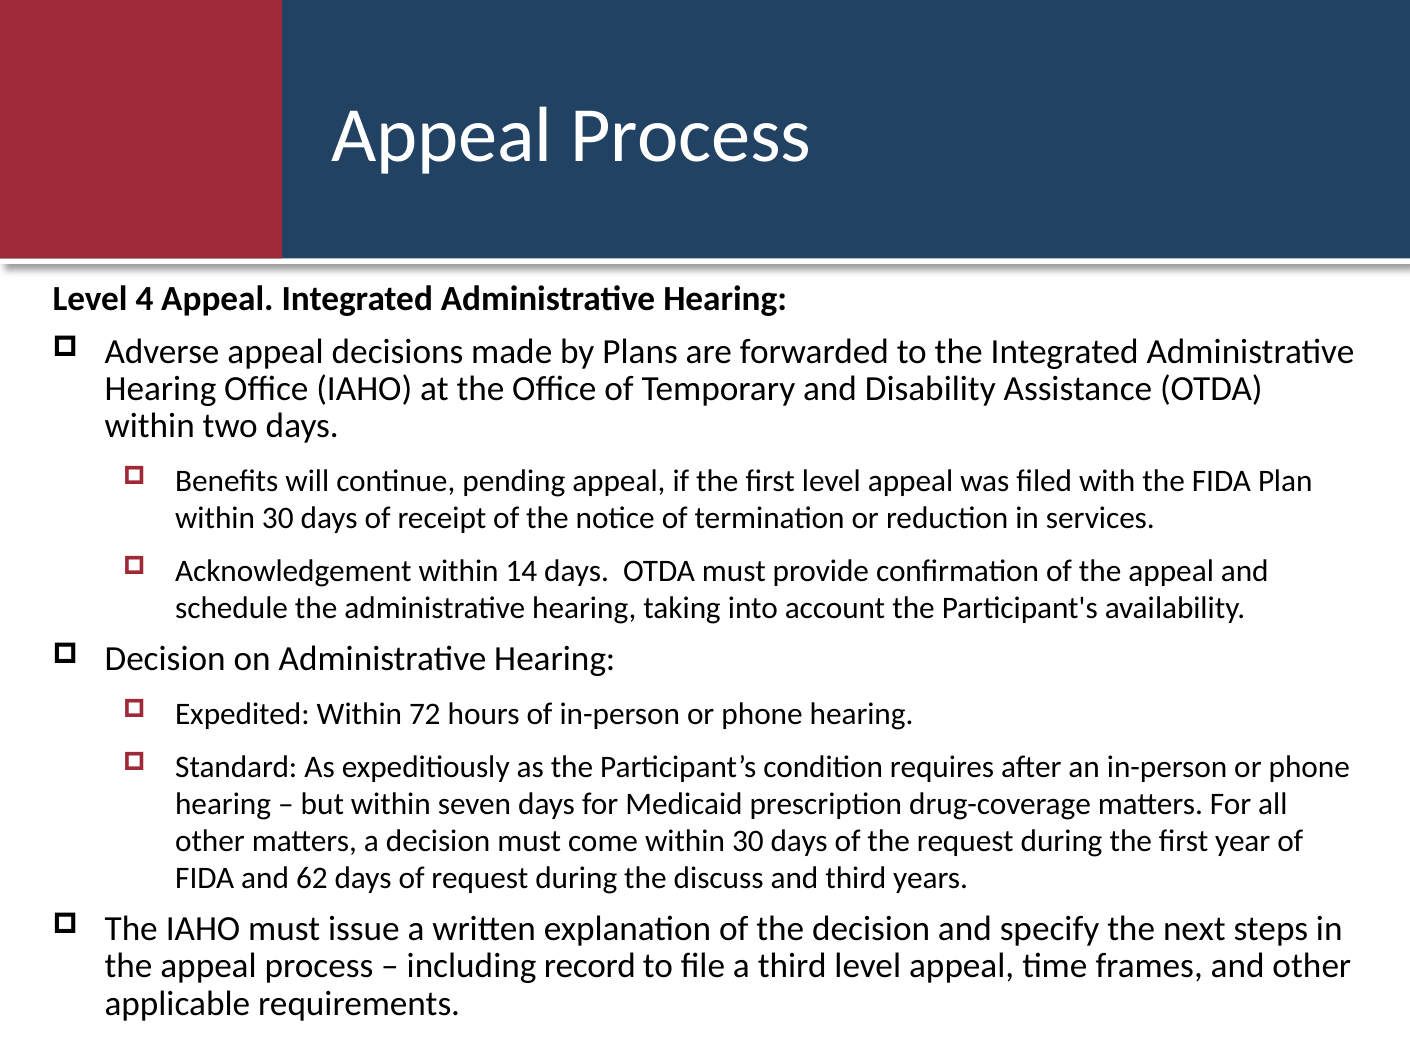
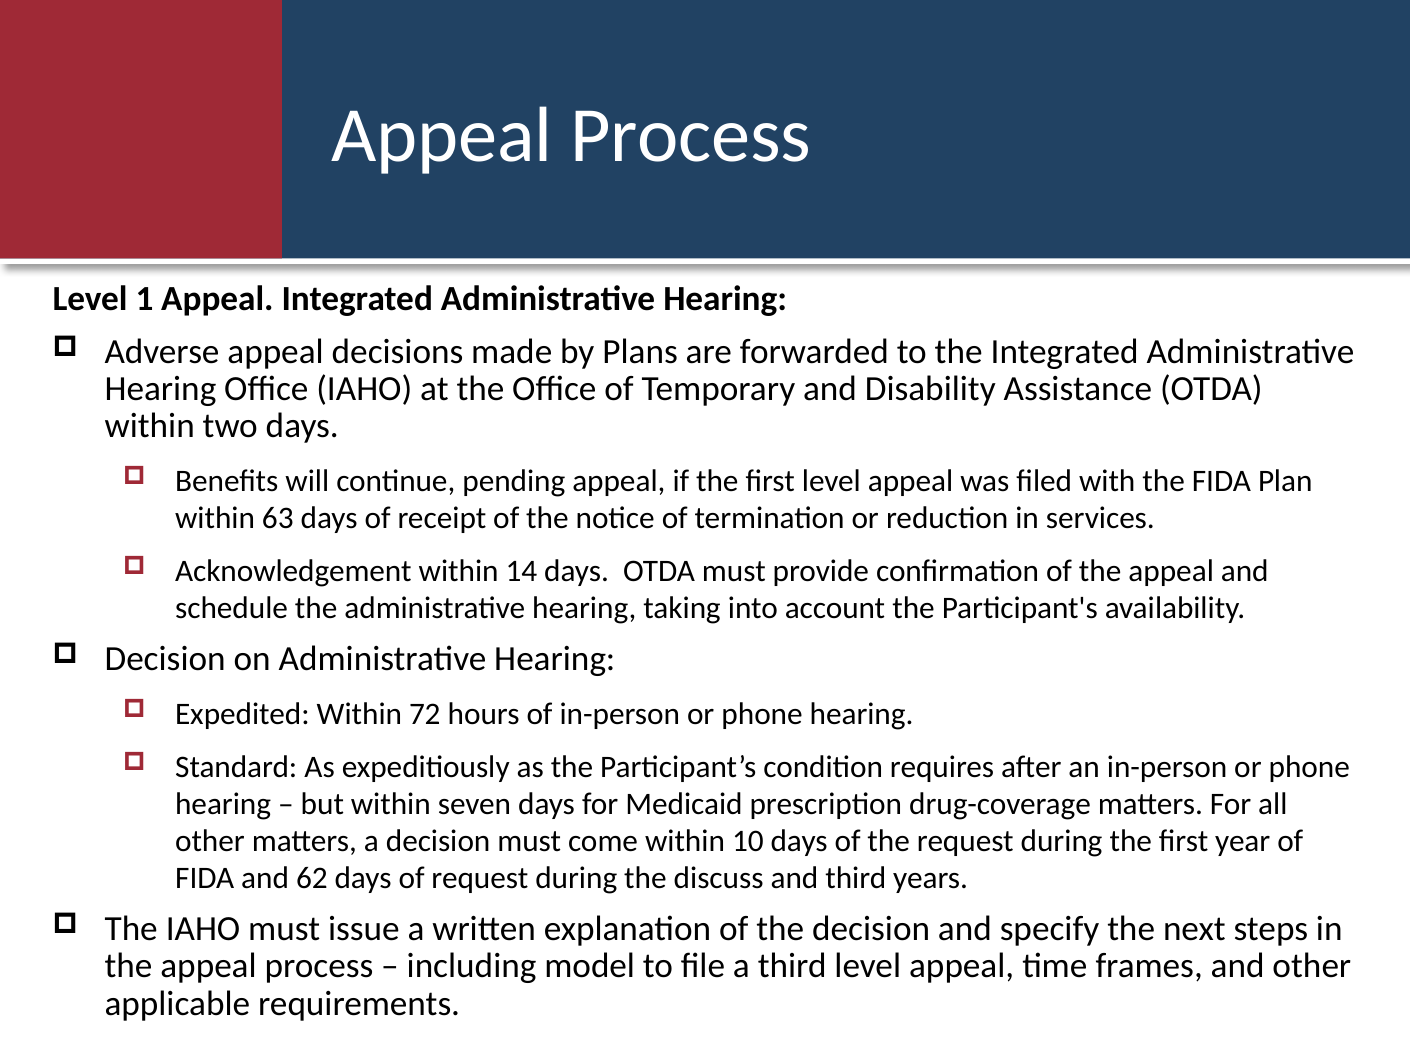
4: 4 -> 1 (145, 299)
30: 30 -> 63 (278, 519)
come within 30: 30 -> 10 (748, 842)
record: record -> model (590, 967)
